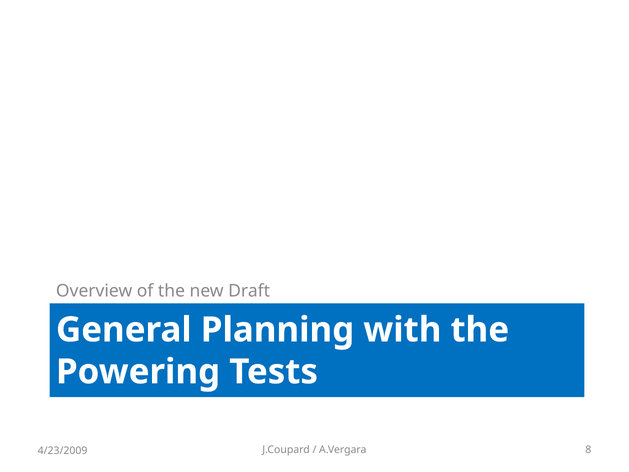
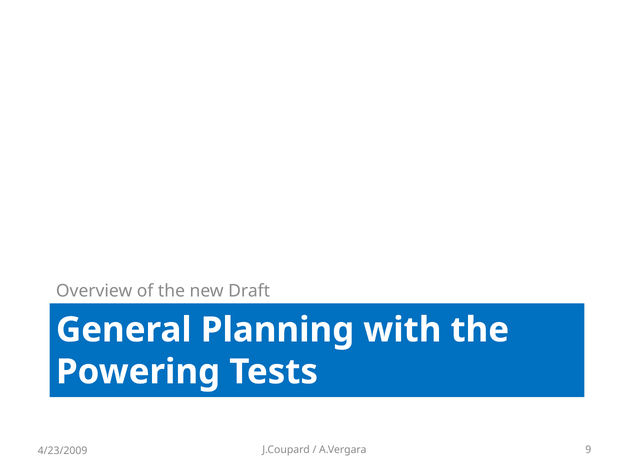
8: 8 -> 9 (588, 450)
